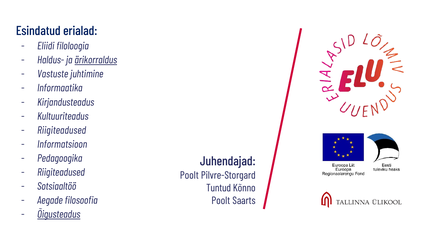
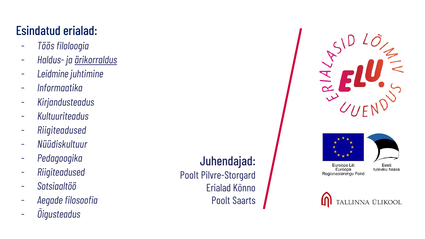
Eliidi: Eliidi -> Töös (46, 46)
Vastuste: Vastuste -> Leidmine (53, 74)
Informatsioon: Informatsioon -> Nüüdiskultuur (62, 144)
Tuntud: Tuntud -> Erialad (219, 188)
Õigusteadus underline: present -> none (59, 214)
